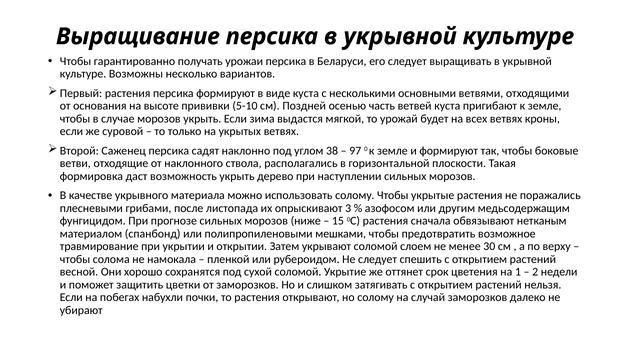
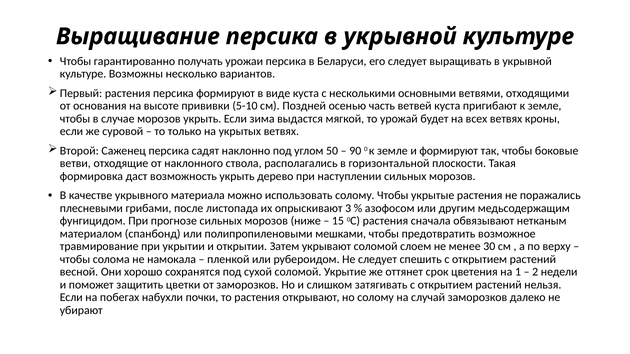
38: 38 -> 50 (332, 151)
97: 97 -> 90 (355, 151)
